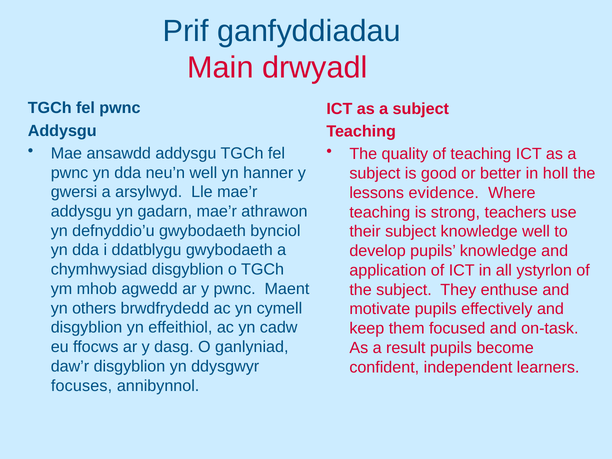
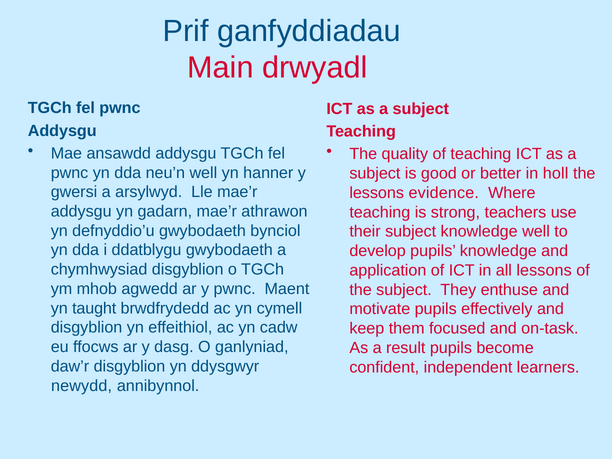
all ystyrlon: ystyrlon -> lessons (544, 270)
others: others -> taught (94, 308)
focuses: focuses -> newydd (82, 386)
